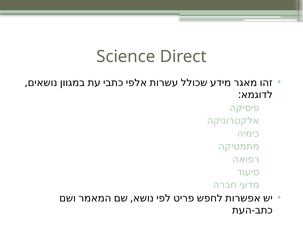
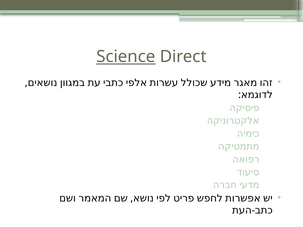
Science underline: none -> present (126, 57)
